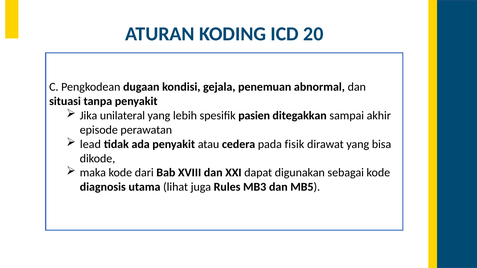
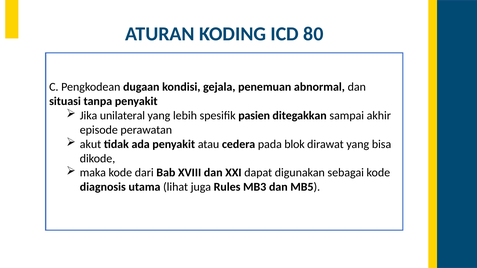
20: 20 -> 80 (313, 34)
lead: lead -> akut (90, 144)
fisik: fisik -> blok (295, 144)
